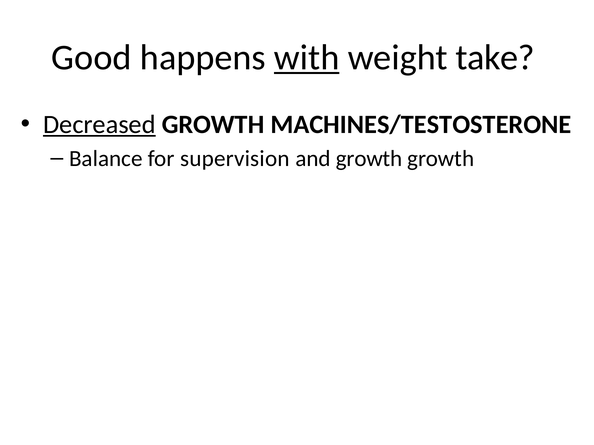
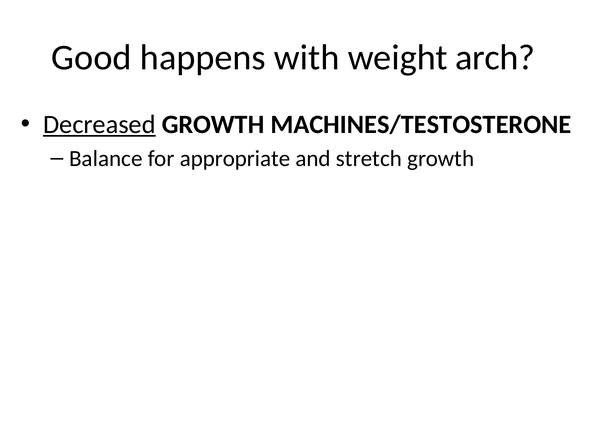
with underline: present -> none (307, 58)
take: take -> arch (495, 58)
supervision: supervision -> appropriate (235, 159)
and growth: growth -> stretch (369, 159)
